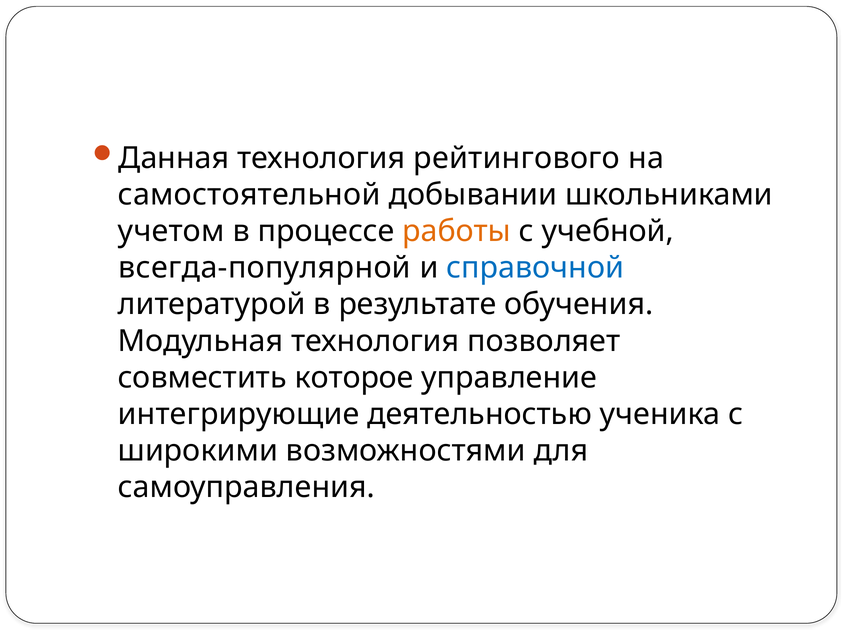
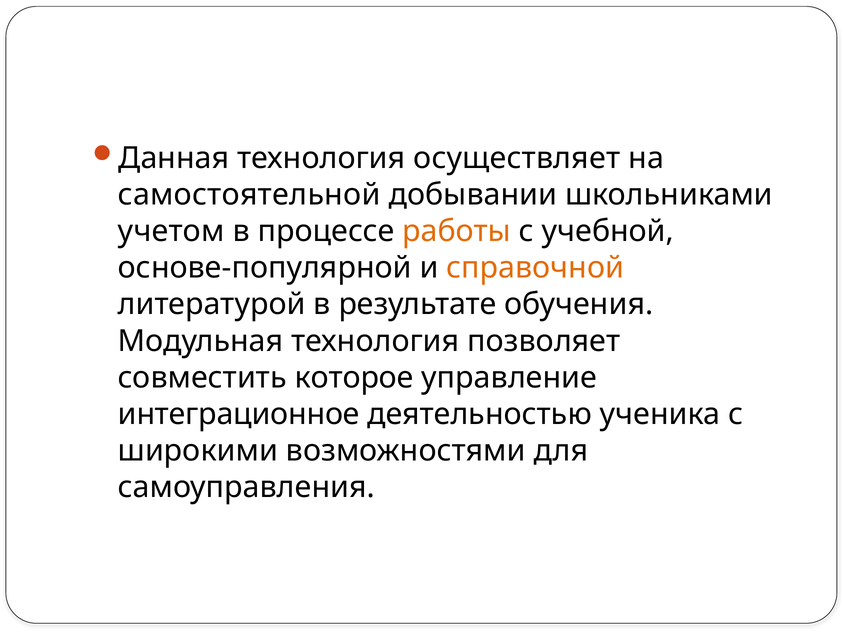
рейтингового: рейтингового -> осуществляет (517, 158)
всегда-популярной: всегда-популярной -> основе-популярной (265, 268)
справочной colour: blue -> orange (535, 268)
интегрирующие: интегрирующие -> интеграционное (239, 414)
